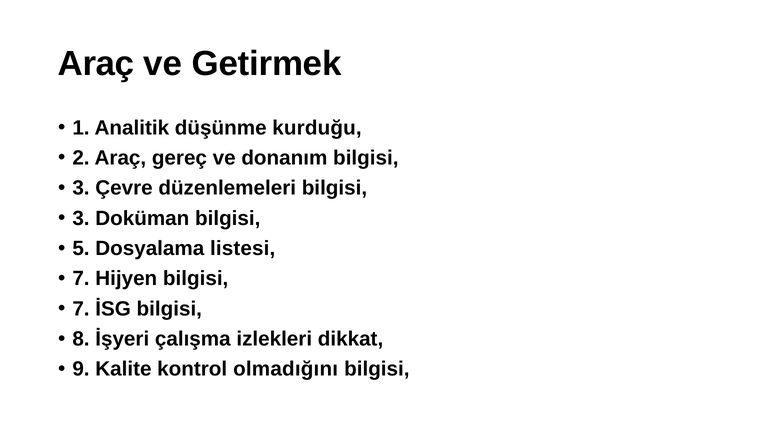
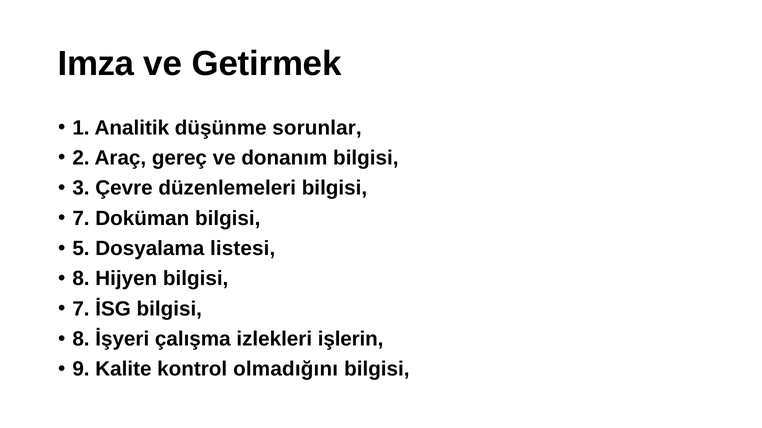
Araç: Araç -> Imza (96, 64)
kurduğu: kurduğu -> sorunlar (317, 128)
3: 3 -> 7 (81, 219)
7: 7 -> 8 (81, 279)
dikkat: dikkat -> işlerin (351, 339)
